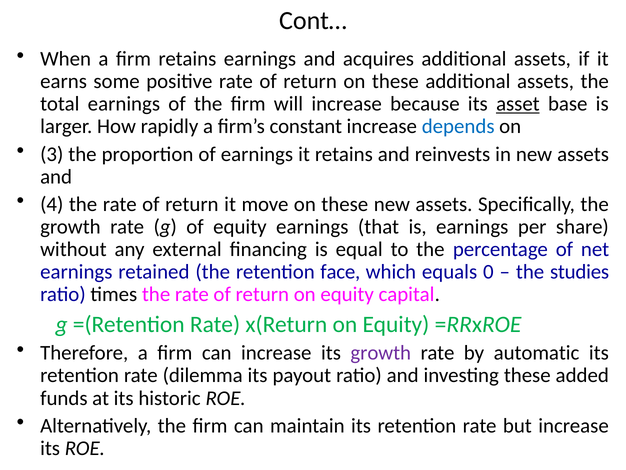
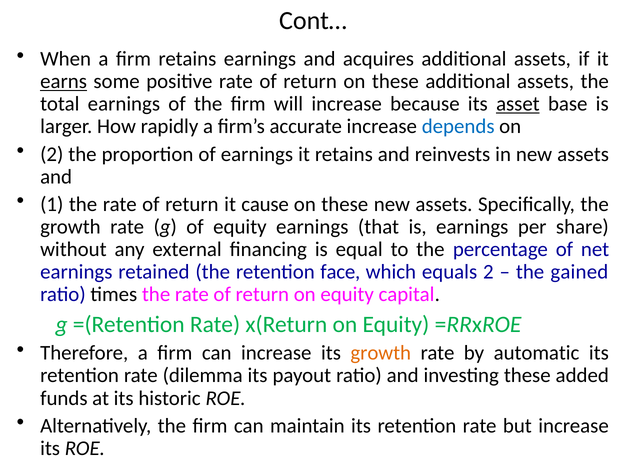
earns underline: none -> present (64, 81)
constant: constant -> accurate (306, 126)
3: 3 -> 2 (52, 154)
4: 4 -> 1 (52, 204)
move: move -> cause (265, 204)
equals 0: 0 -> 2 (488, 272)
studies: studies -> gained (579, 272)
growth colour: purple -> orange (381, 353)
